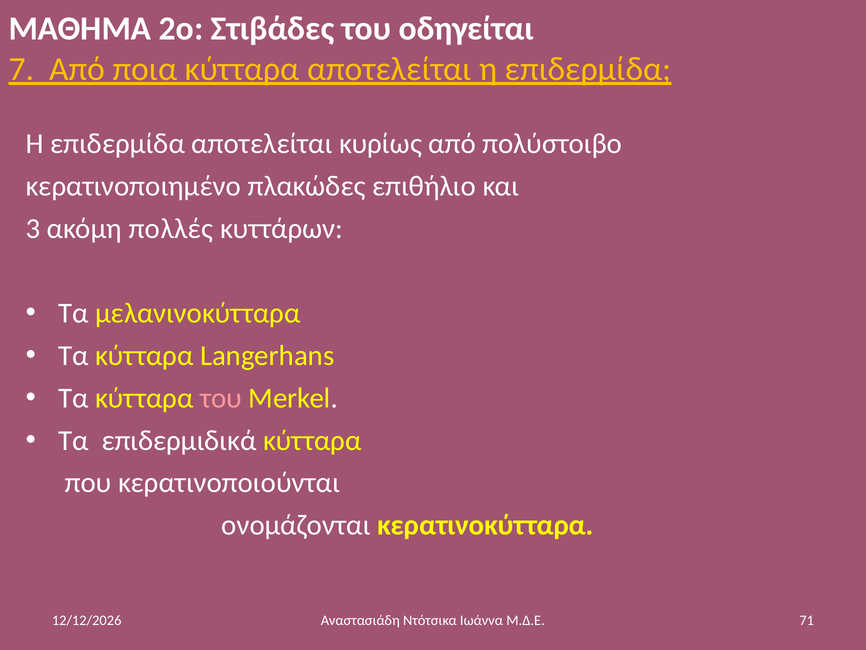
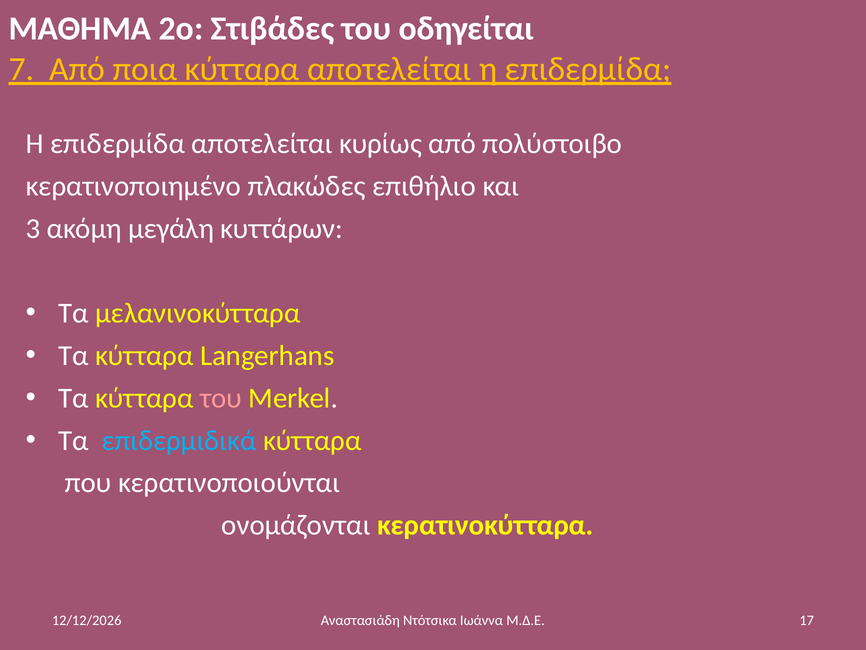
πολλές: πολλές -> μεγάλη (171, 229)
επιδερμιδικά colour: white -> light blue (179, 440)
71: 71 -> 17 (807, 620)
